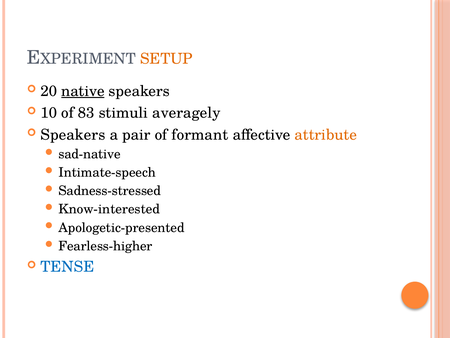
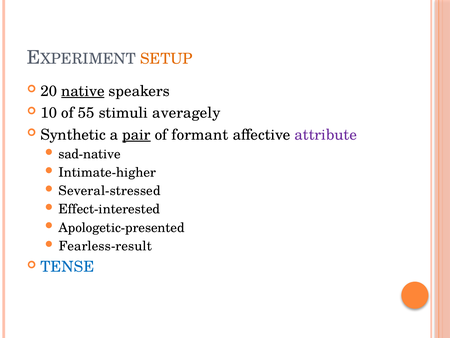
83: 83 -> 55 (86, 113)
Speakers: Speakers -> Synthetic (73, 135)
pair underline: none -> present (136, 135)
attribute colour: orange -> purple (326, 135)
Intimate-speech: Intimate-speech -> Intimate-higher (107, 172)
Sadness-stressed: Sadness-stressed -> Several-stressed (110, 191)
Know-interested: Know-interested -> Effect-interested (109, 209)
Fearless-higher: Fearless-higher -> Fearless-result (105, 246)
